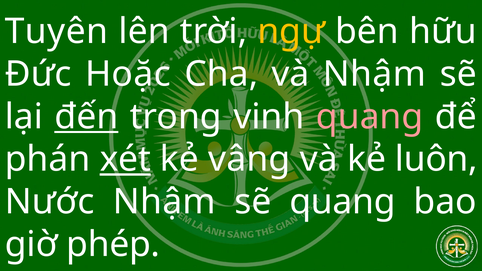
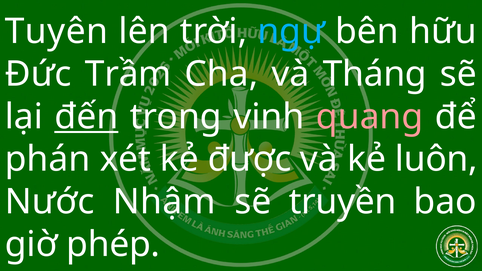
ngự colour: yellow -> light blue (291, 32)
Hoặc: Hoặc -> Trầm (128, 74)
và Nhậm: Nhậm -> Tháng (375, 74)
xét underline: present -> none (125, 159)
vâng: vâng -> được (250, 159)
sẽ quang: quang -> truyền (343, 202)
